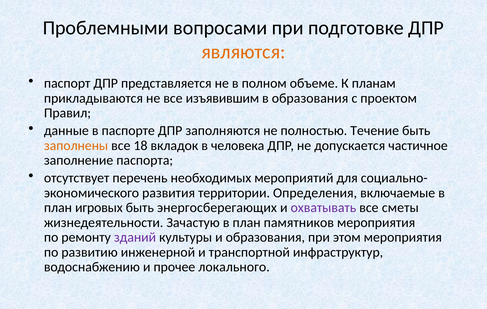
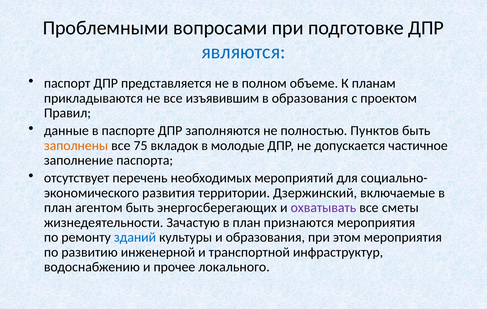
являются colour: orange -> blue (243, 52)
Течение: Течение -> Пунктов (375, 131)
18: 18 -> 75 (141, 146)
человека: человека -> молодые (238, 146)
Определения: Определения -> Дзержинский (315, 193)
игровых: игровых -> агентом (99, 208)
памятников: памятников -> признаются (299, 223)
зданий colour: purple -> blue (135, 238)
